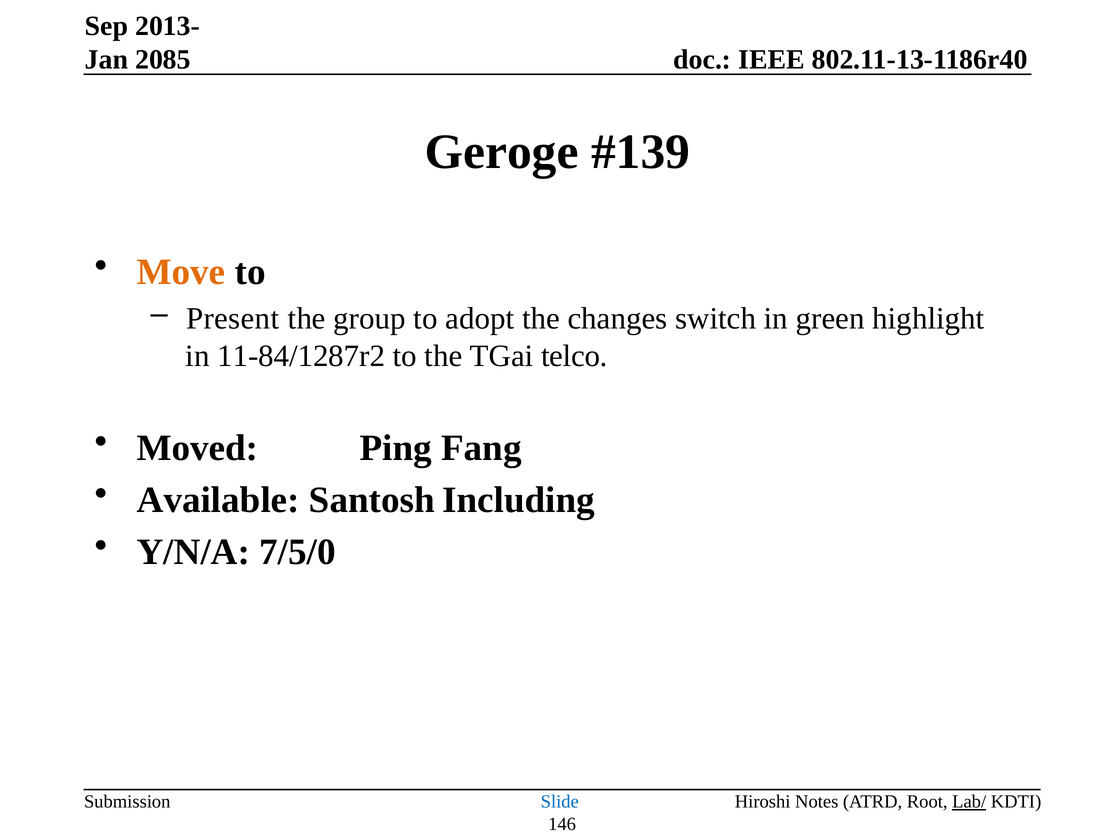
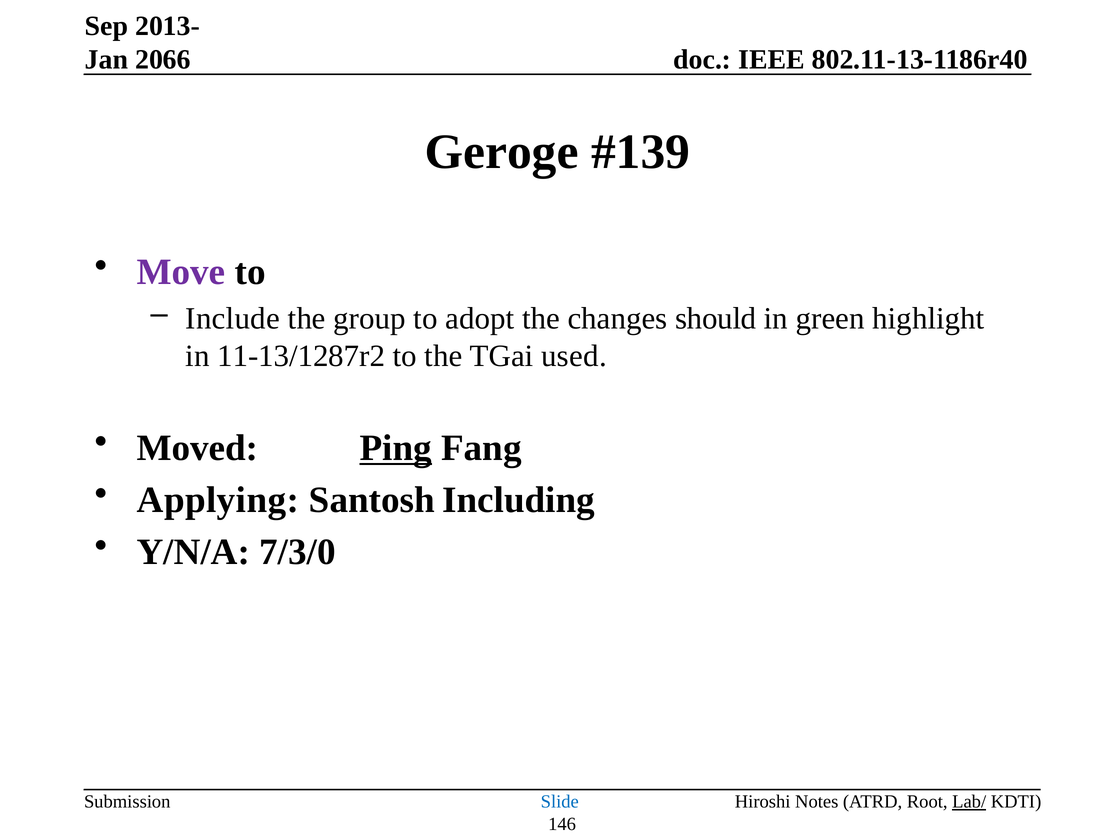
2085: 2085 -> 2066 (163, 60)
Move colour: orange -> purple (181, 272)
Present: Present -> Include (233, 319)
switch: switch -> should (716, 319)
11-84/1287r2: 11-84/1287r2 -> 11-13/1287r2 (301, 356)
telco: telco -> used (574, 356)
Ping underline: none -> present (396, 448)
Available: Available -> Applying (218, 500)
7/5/0: 7/5/0 -> 7/3/0 (298, 552)
